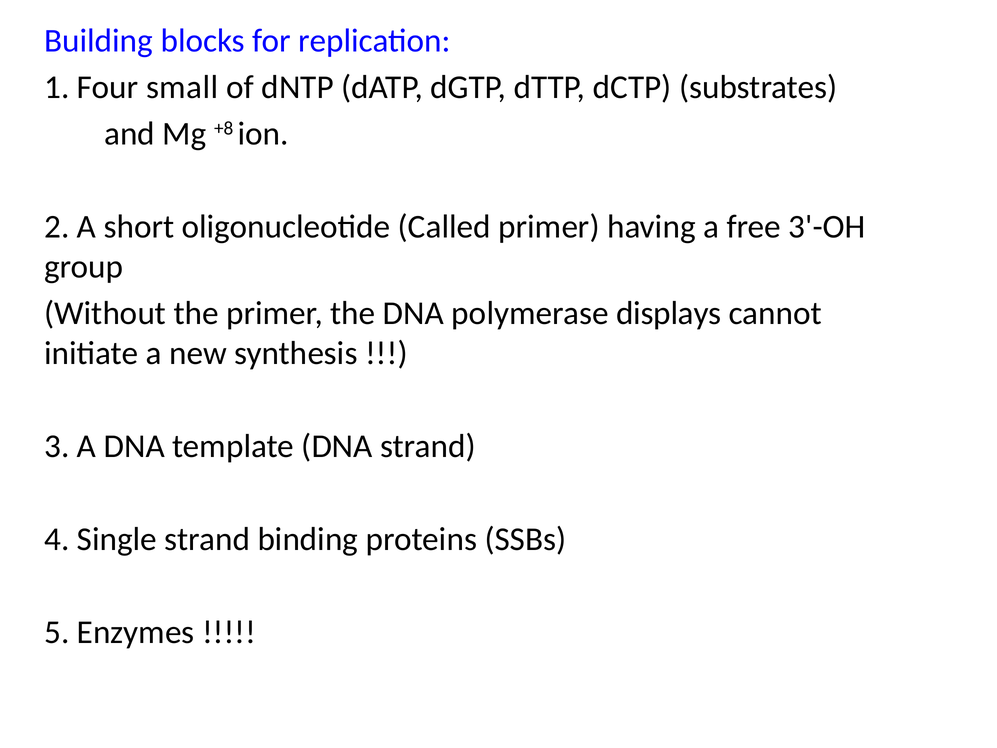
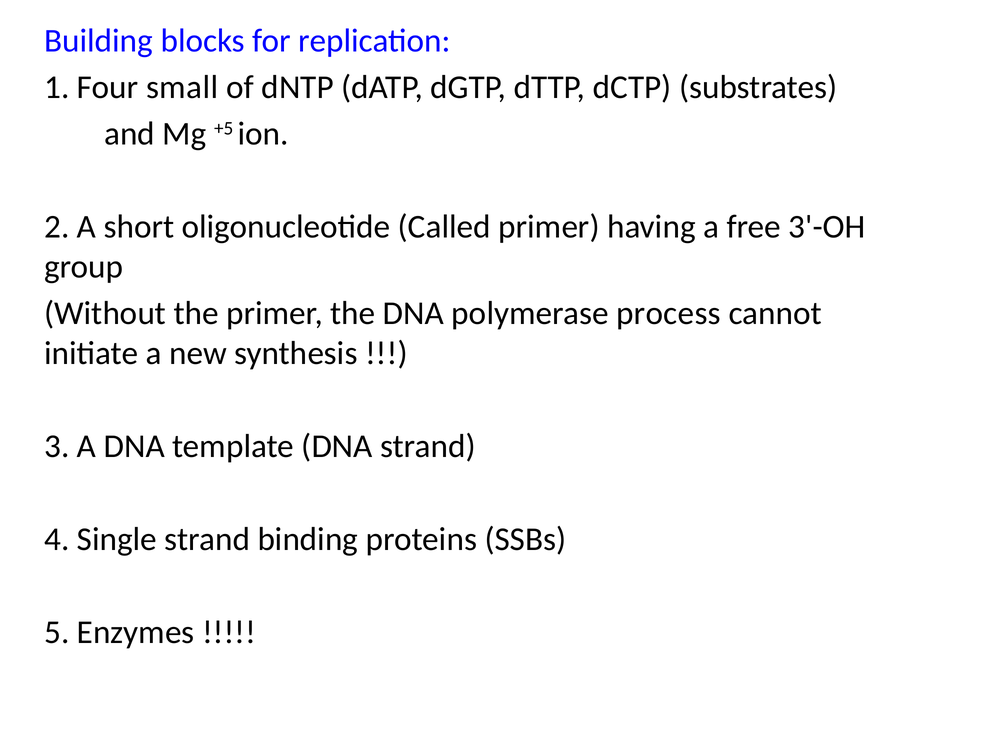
+8: +8 -> +5 (224, 128)
displays: displays -> process (668, 313)
